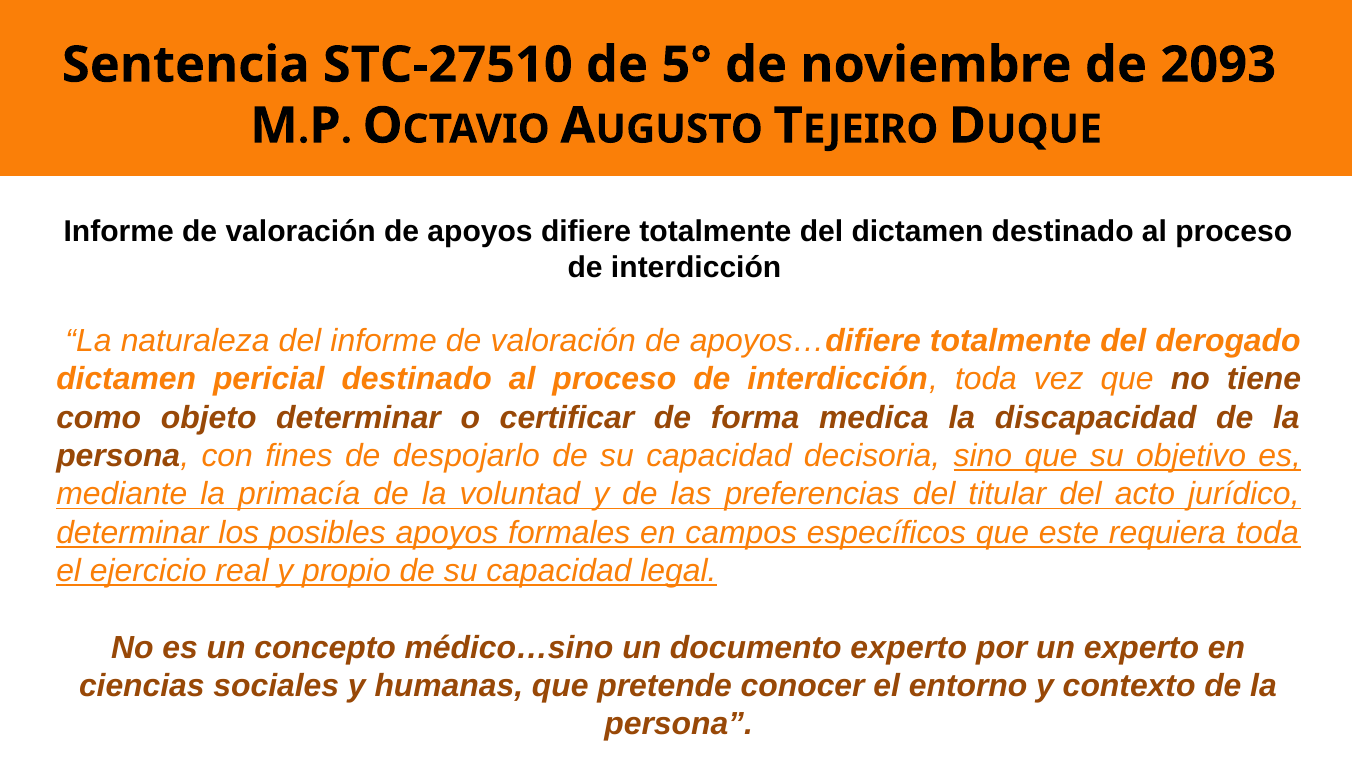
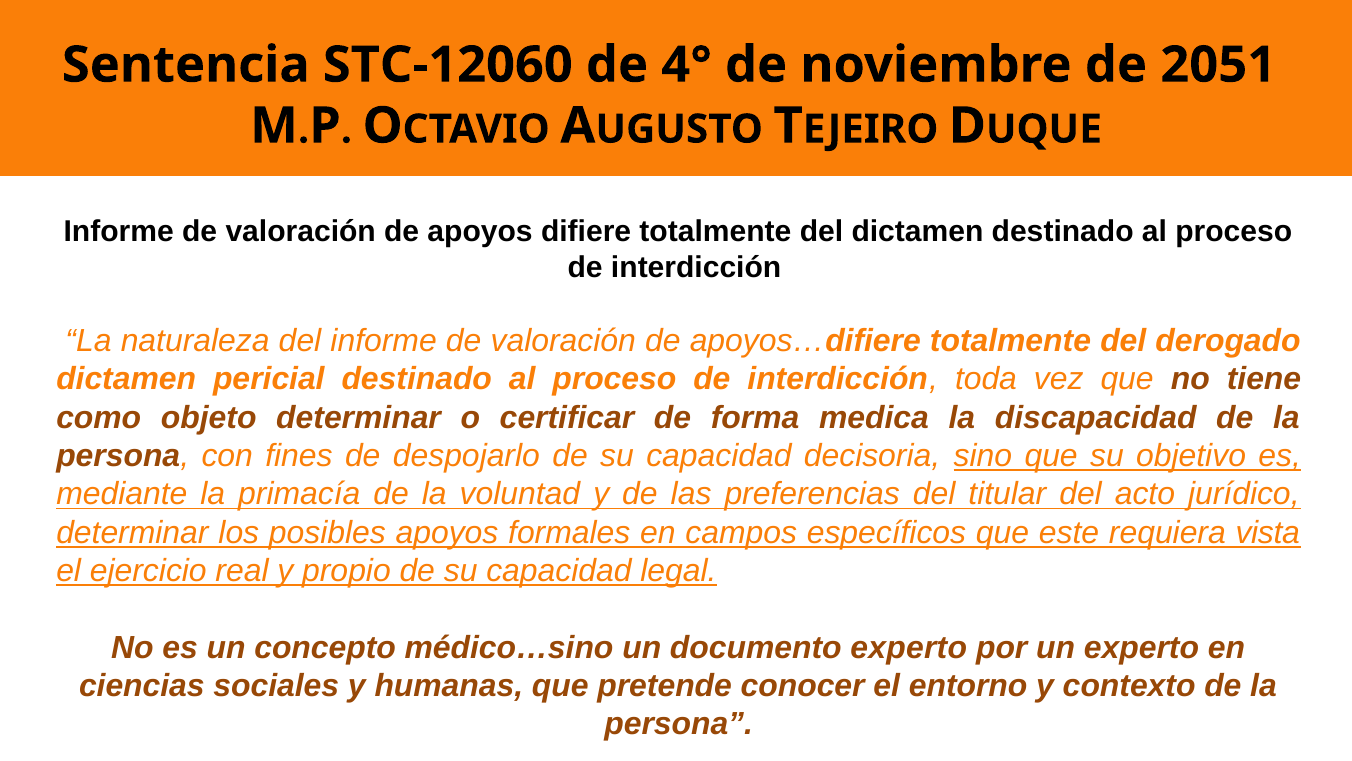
STC-27510: STC-27510 -> STC-12060 (448, 65)
5°: 5° -> 4° (687, 65)
2093: 2093 -> 2051 (1218, 65)
requiera toda: toda -> vista (1268, 532)
